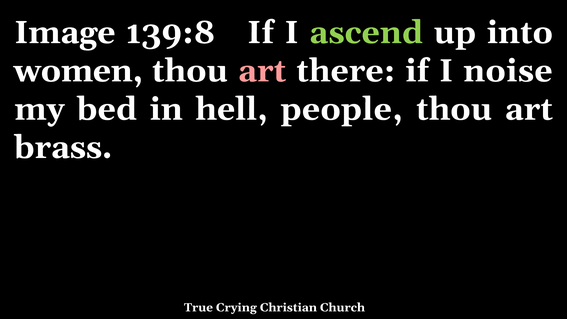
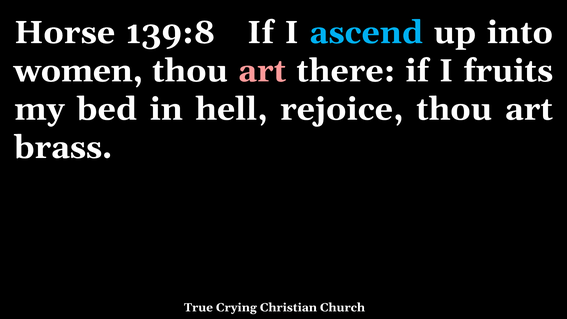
Image: Image -> Horse (65, 33)
ascend colour: light green -> light blue (366, 33)
noise: noise -> fruits (508, 71)
people: people -> rejoice (342, 109)
